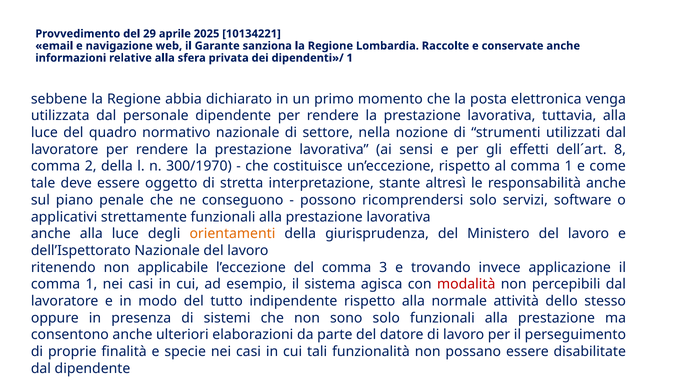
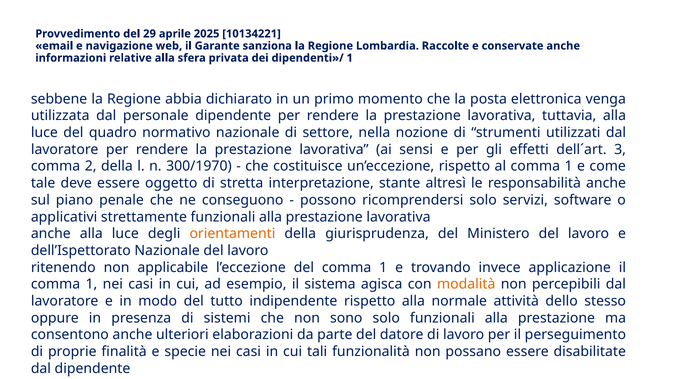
8: 8 -> 3 (620, 149)
del comma 3: 3 -> 1 (383, 267)
modalità colour: red -> orange (466, 284)
